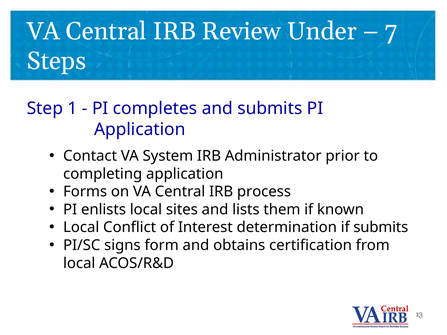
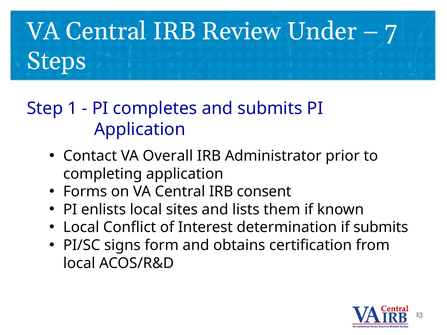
System: System -> Overall (168, 156)
process: process -> consent (264, 192)
